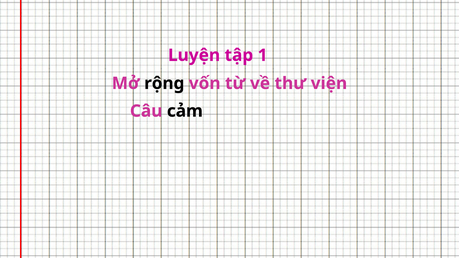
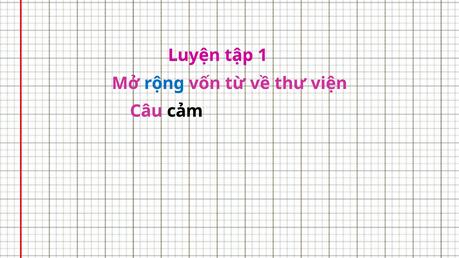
rộng colour: black -> blue (164, 83)
